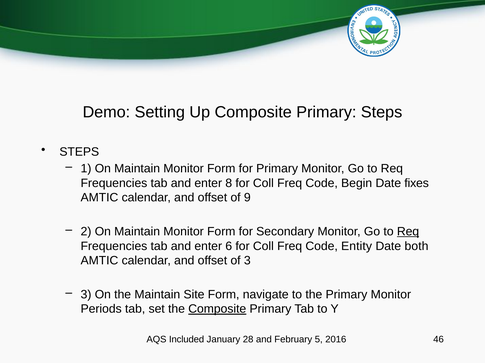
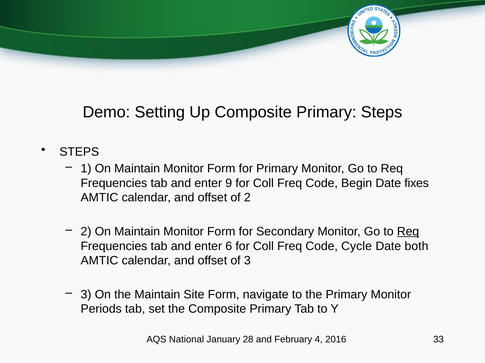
8: 8 -> 9 (229, 184)
of 9: 9 -> 2 (247, 198)
Entity: Entity -> Cycle (357, 247)
Composite underline: present -> none (217, 310)
Included: Included -> National (187, 340)
5: 5 -> 4 (319, 340)
46: 46 -> 33 (439, 340)
